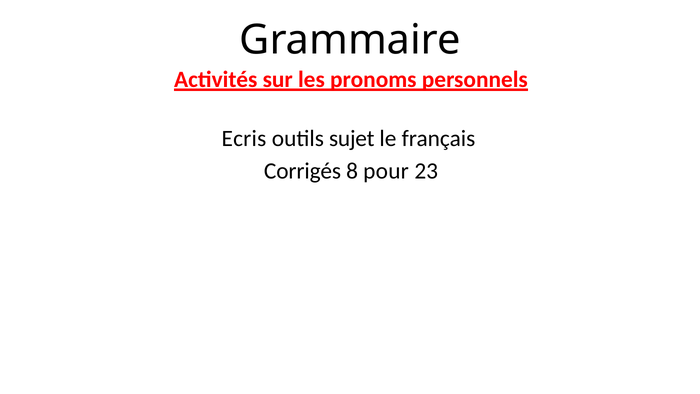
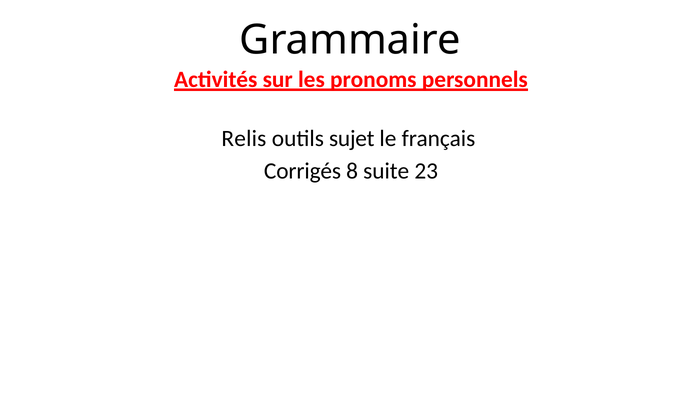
Ecris: Ecris -> Relis (244, 138)
pour: pour -> suite (386, 171)
